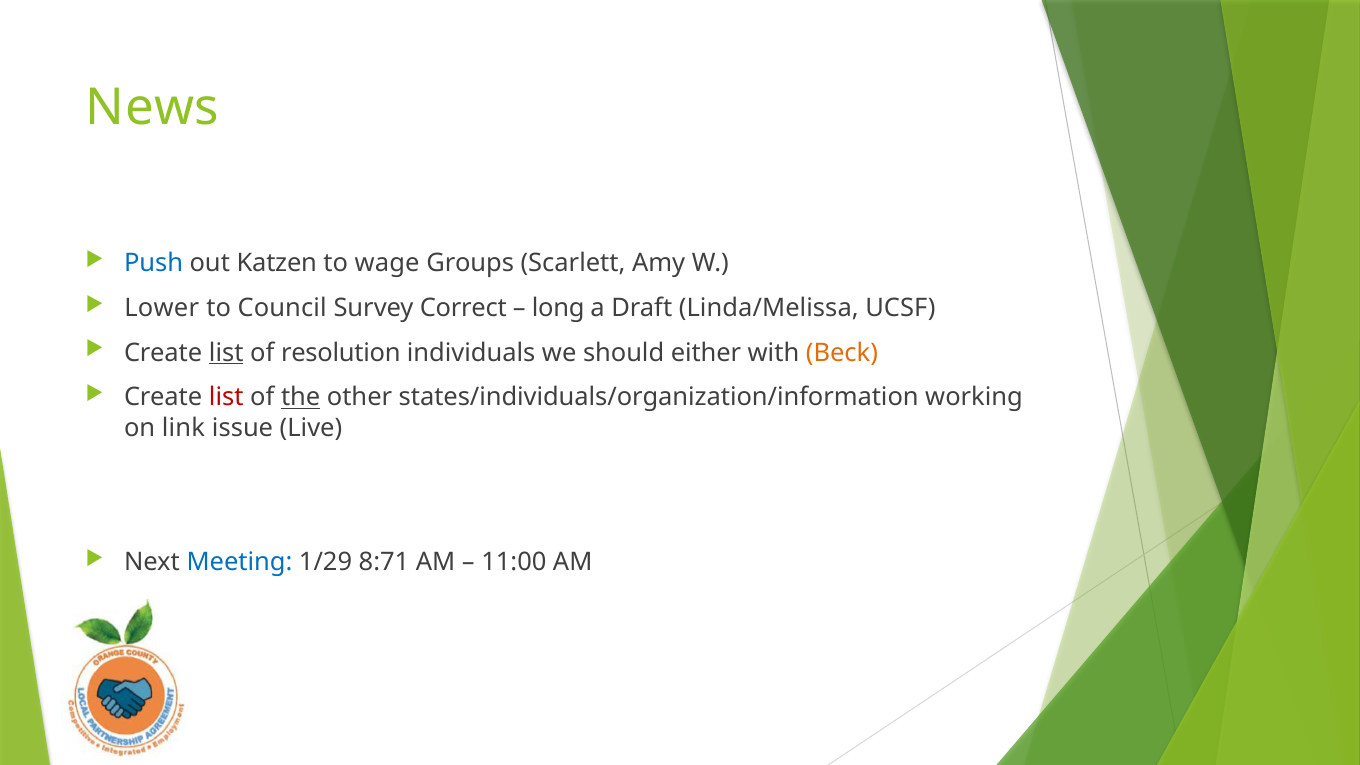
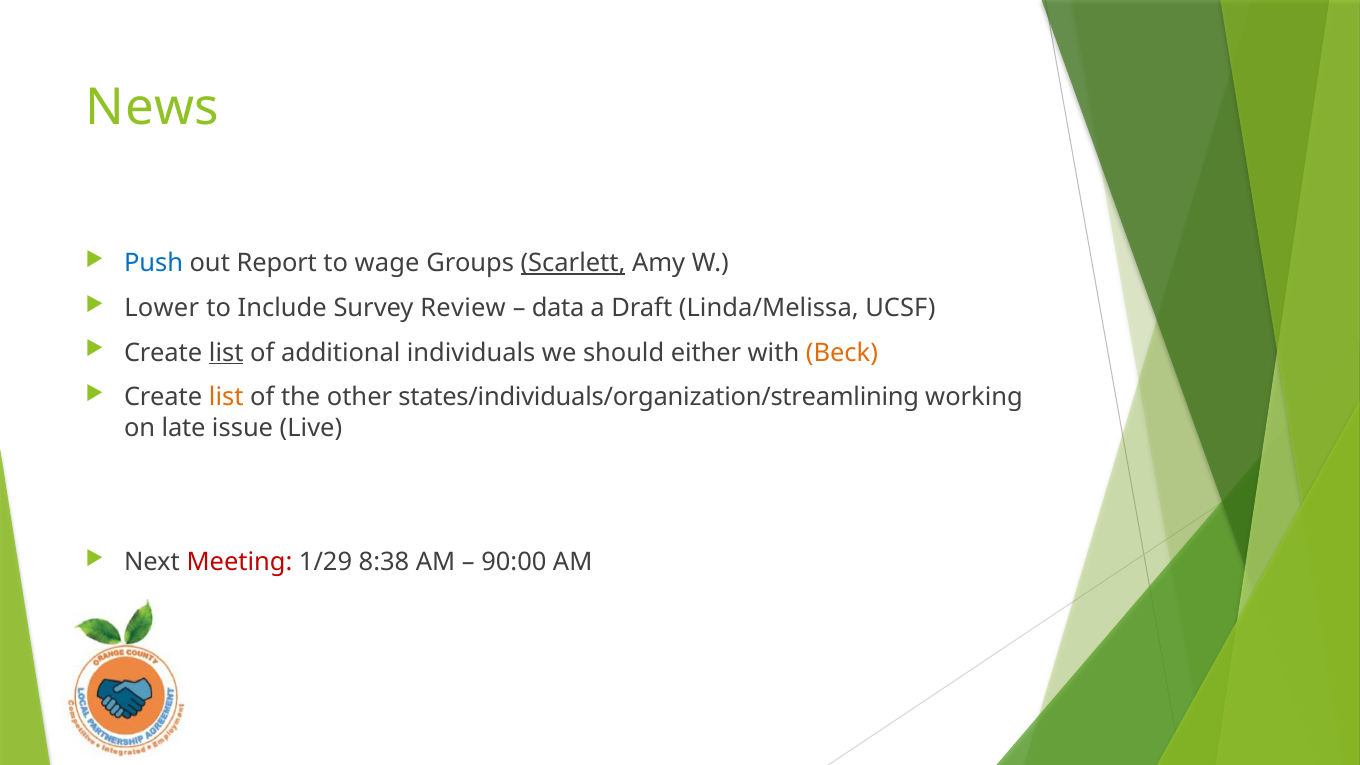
Katzen: Katzen -> Report (277, 263)
Scarlett underline: none -> present (573, 263)
Council: Council -> Include (282, 308)
Correct: Correct -> Review (463, 308)
long: long -> data (558, 308)
resolution: resolution -> additional (341, 353)
list colour: red -> orange (226, 398)
the underline: present -> none (301, 398)
states/individuals/organization/information: states/individuals/organization/information -> states/individuals/organization/streamlining (659, 398)
link: link -> late (184, 428)
Meeting colour: blue -> red (239, 562)
8:71: 8:71 -> 8:38 (384, 562)
11:00: 11:00 -> 90:00 (514, 562)
